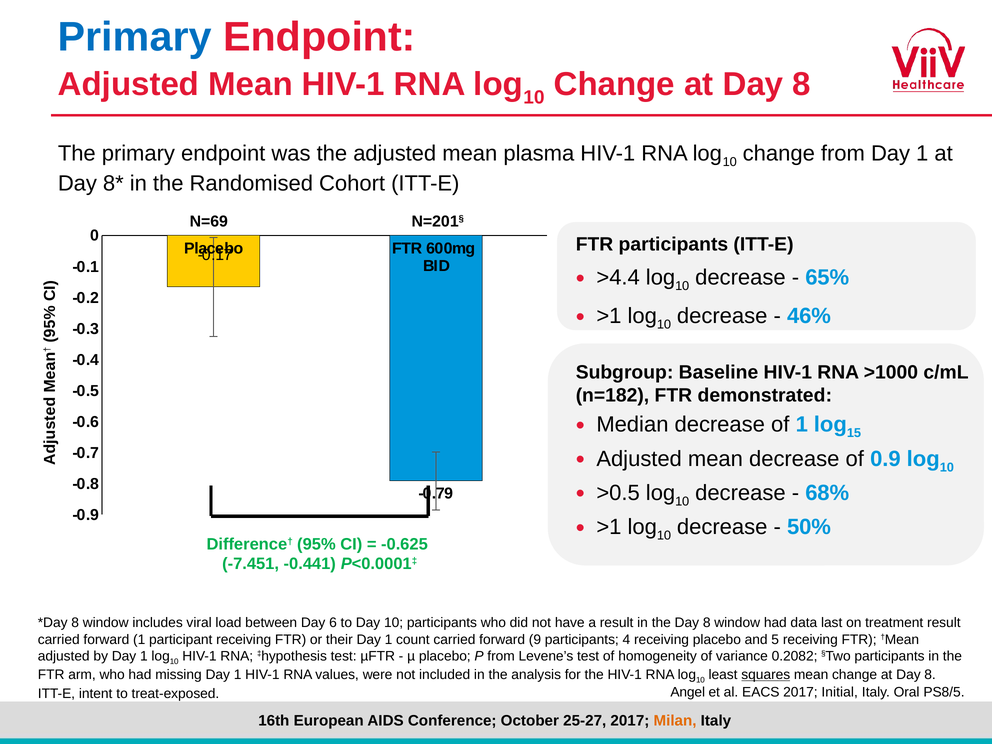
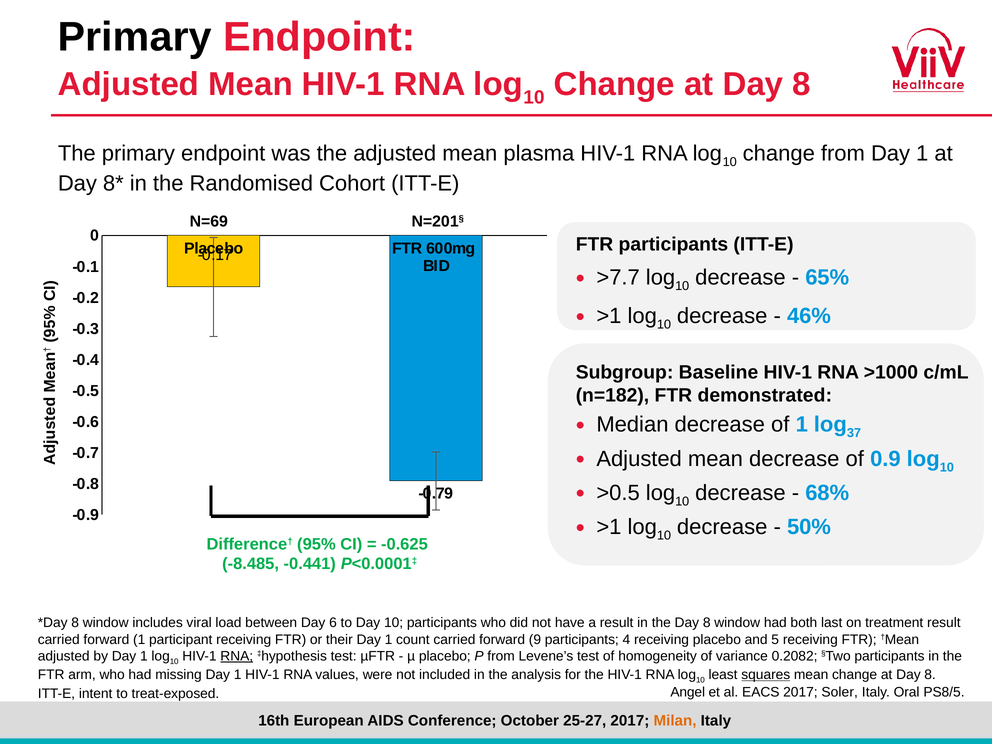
Primary colour: blue -> black (135, 37)
>4.4: >4.4 -> >7.7 (618, 278)
15: 15 -> 37 (854, 433)
-7.451: -7.451 -> -8.485 (251, 564)
data: data -> both (804, 623)
RNA underline: none -> present (237, 656)
Initial: Initial -> Soler (840, 692)
